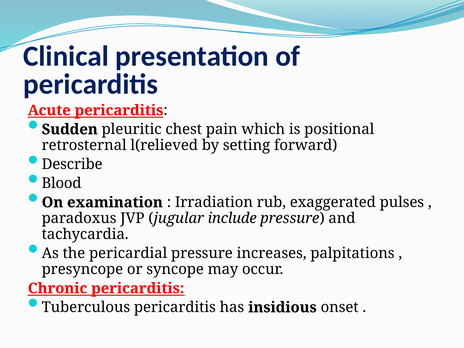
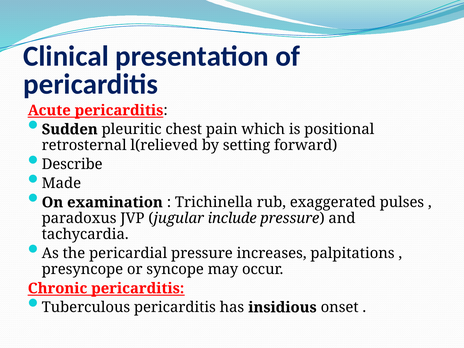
Blood: Blood -> Made (61, 183)
Irradiation: Irradiation -> Trichinella (214, 202)
